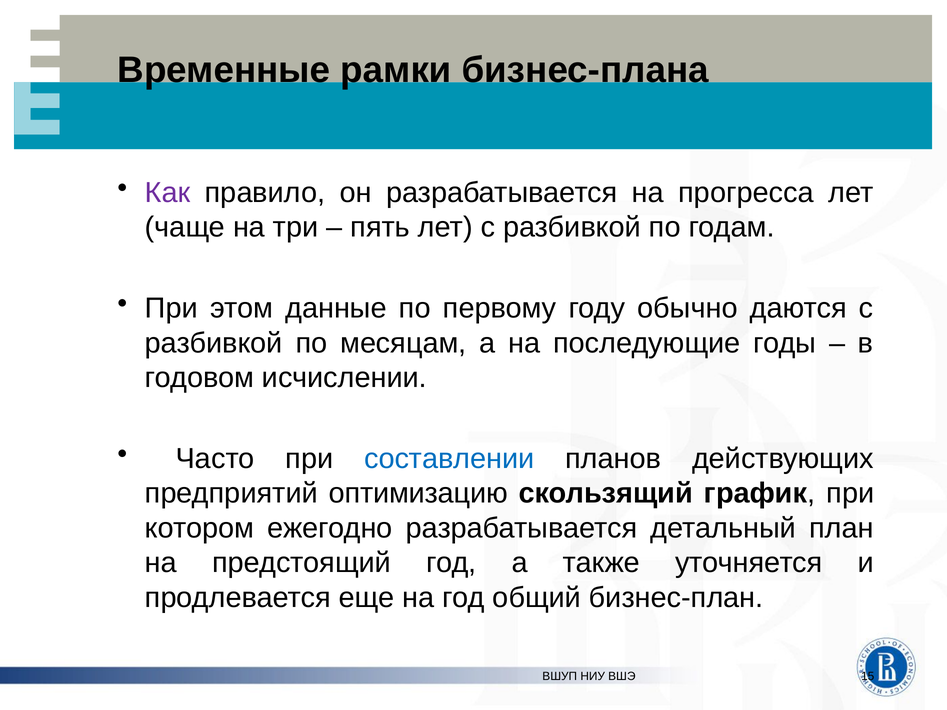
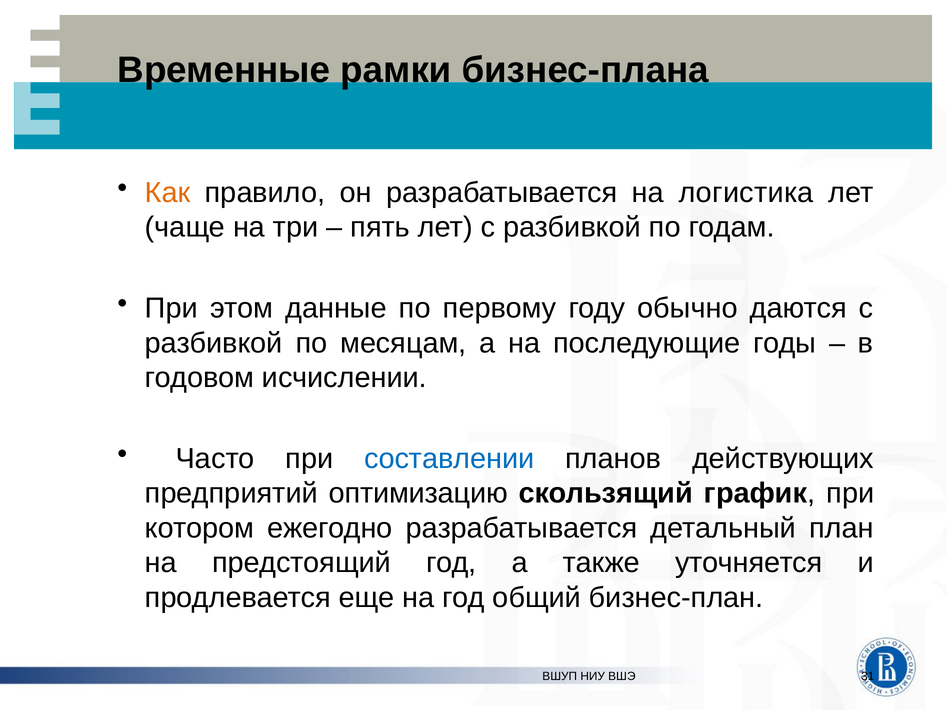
Как colour: purple -> orange (168, 193)
прогресса: прогресса -> логистика (746, 193)
15: 15 -> 31 (868, 676)
